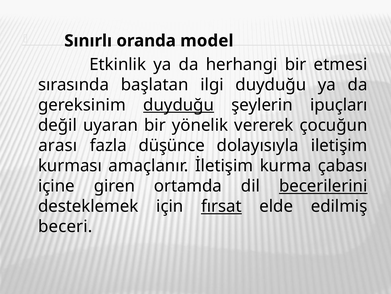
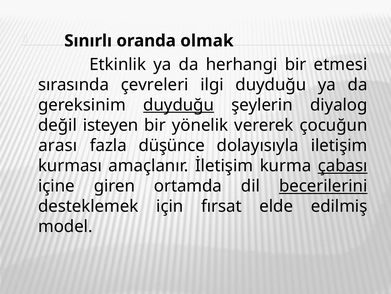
model: model -> olmak (207, 41)
başlatan: başlatan -> çevreleri (155, 85)
ipuçları: ipuçları -> diyalog (339, 105)
uyaran: uyaran -> isteyen (111, 125)
çabası underline: none -> present (343, 165)
fırsat underline: present -> none (221, 206)
beceri: beceri -> model (65, 226)
